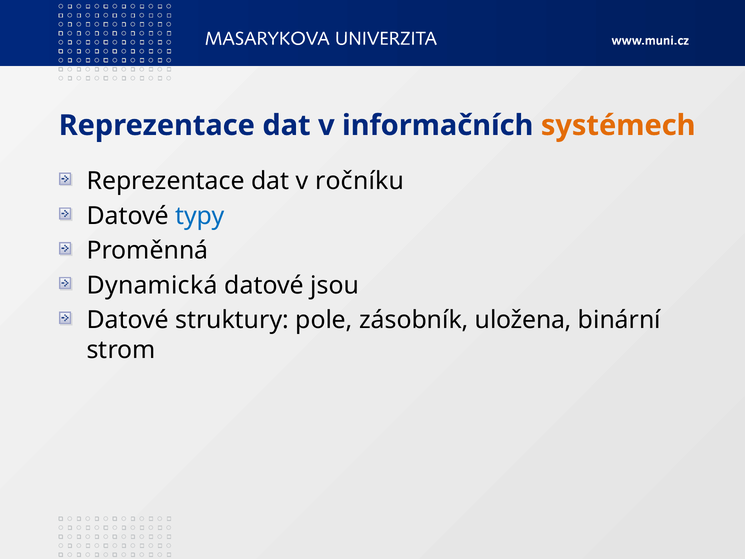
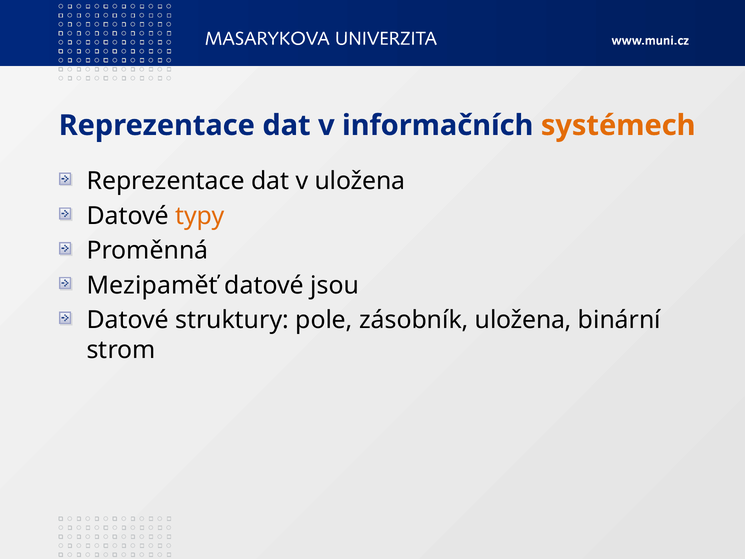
v ročníku: ročníku -> uložena (360, 181)
typy colour: blue -> orange (200, 216)
Dynamická: Dynamická -> Mezipaměť (152, 285)
